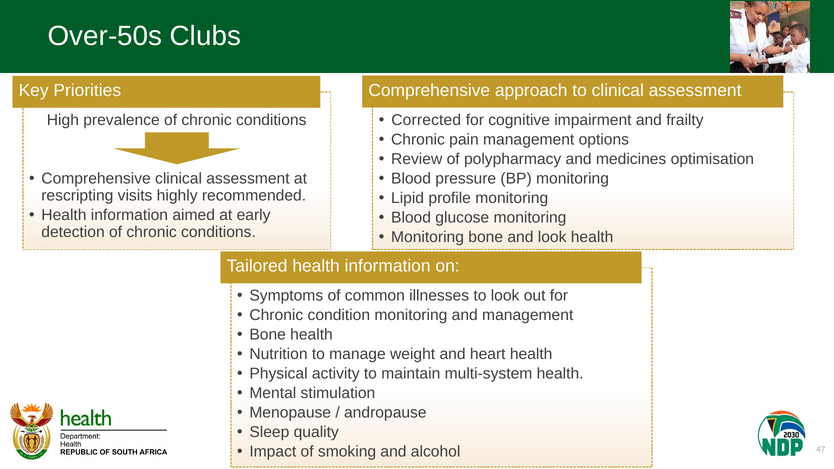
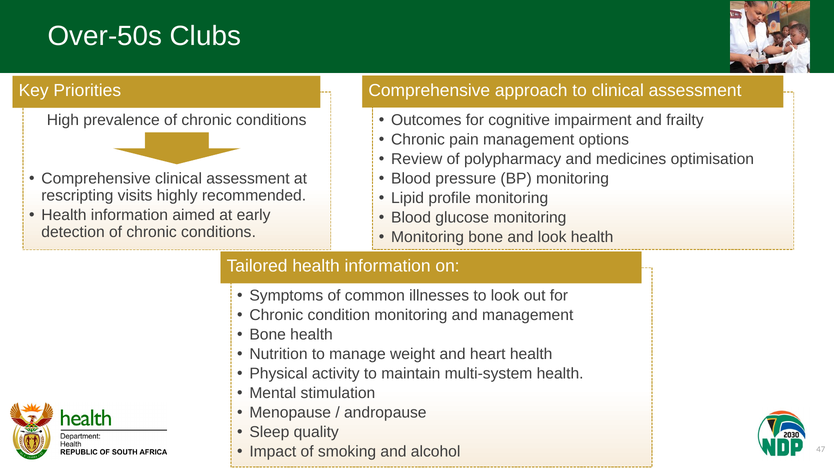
Corrected: Corrected -> Outcomes (426, 120)
